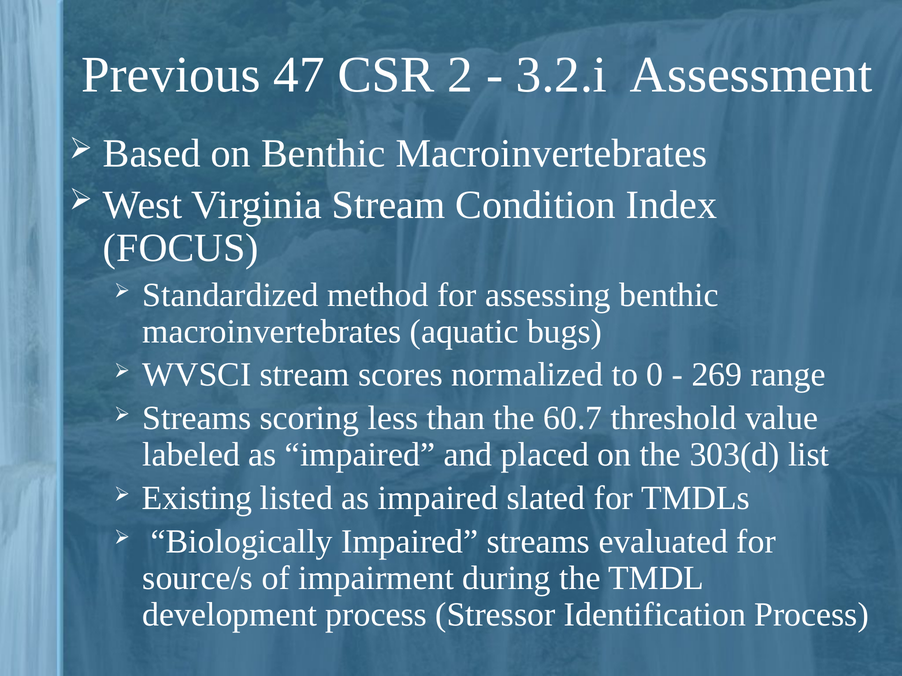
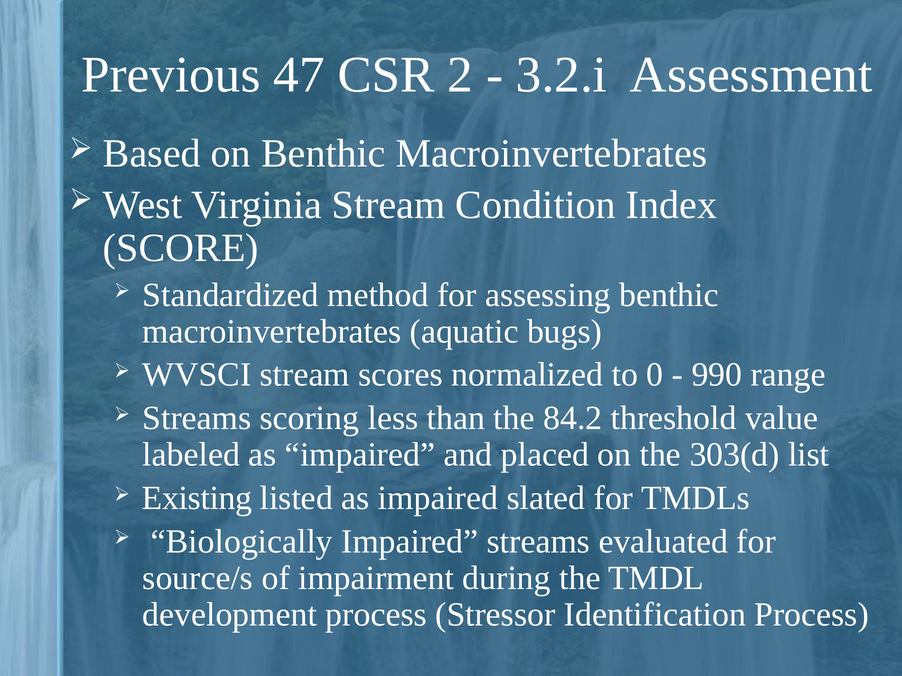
FOCUS: FOCUS -> SCORE (181, 248)
269: 269 -> 990 (717, 375)
60.7: 60.7 -> 84.2 (573, 418)
